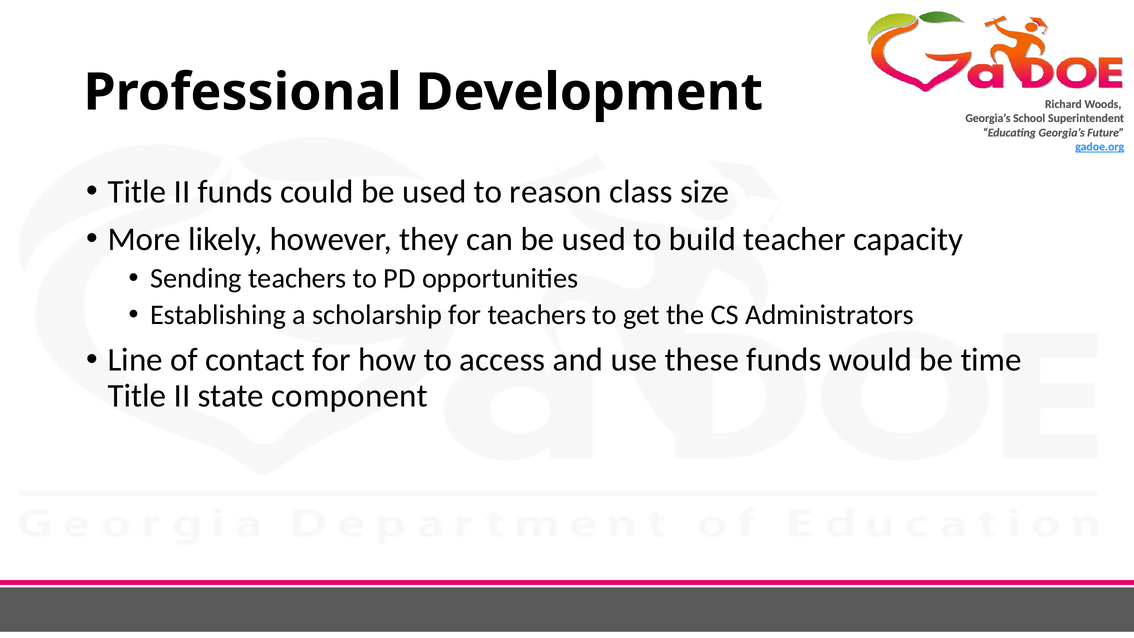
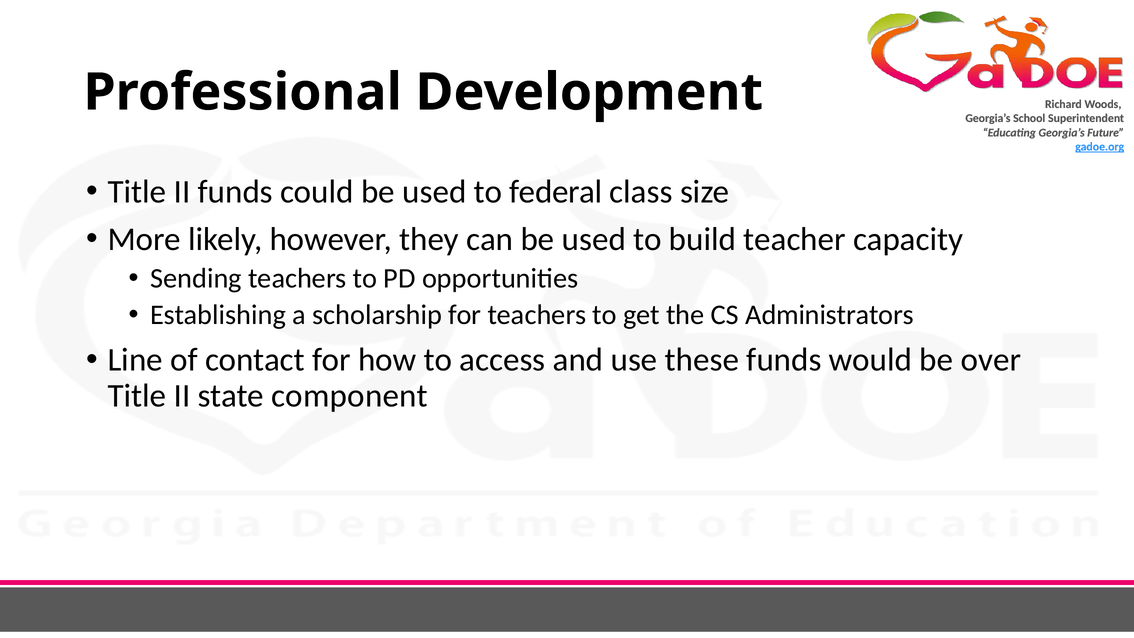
reason: reason -> federal (556, 192)
time: time -> over (991, 360)
